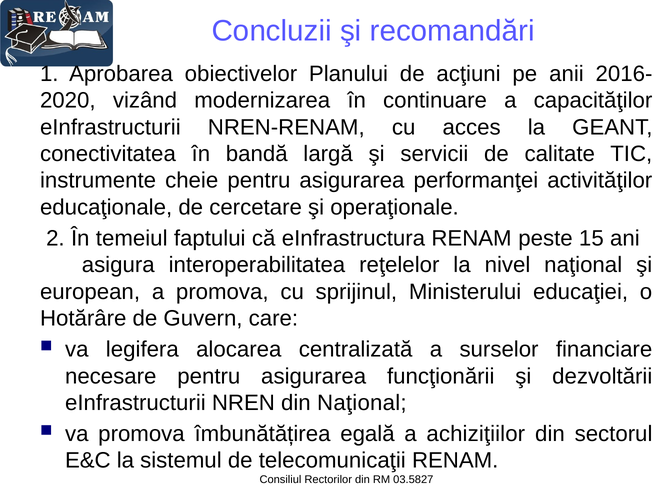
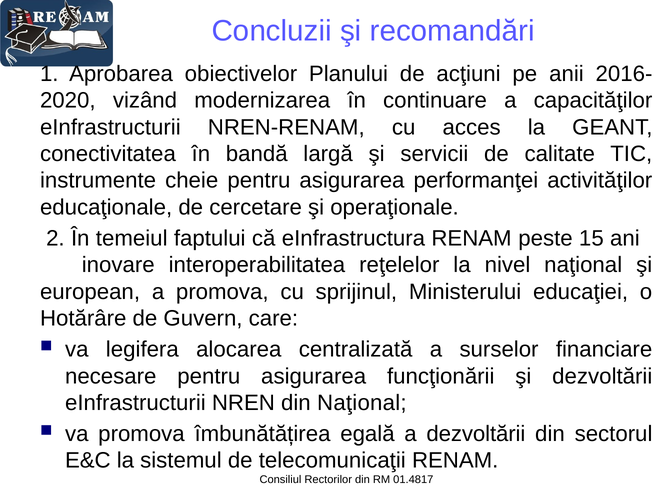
asigura: asigura -> inovare (118, 265)
a achiziţiilor: achiziţiilor -> dezvoltării (476, 434)
03.5827: 03.5827 -> 01.4817 (413, 480)
